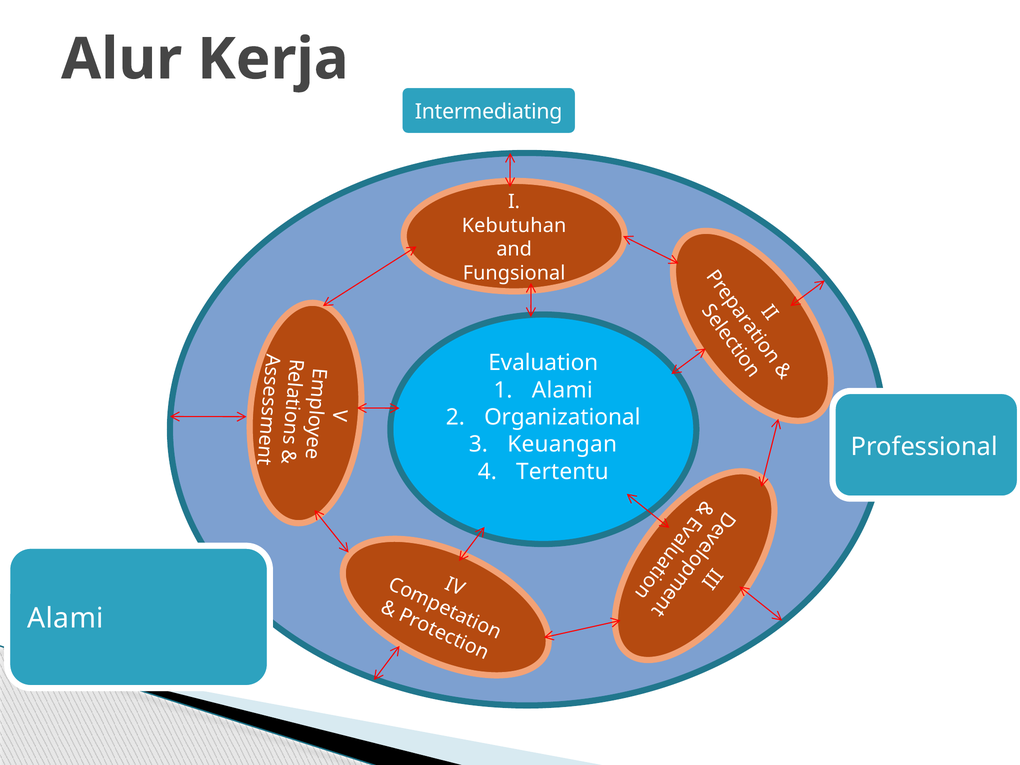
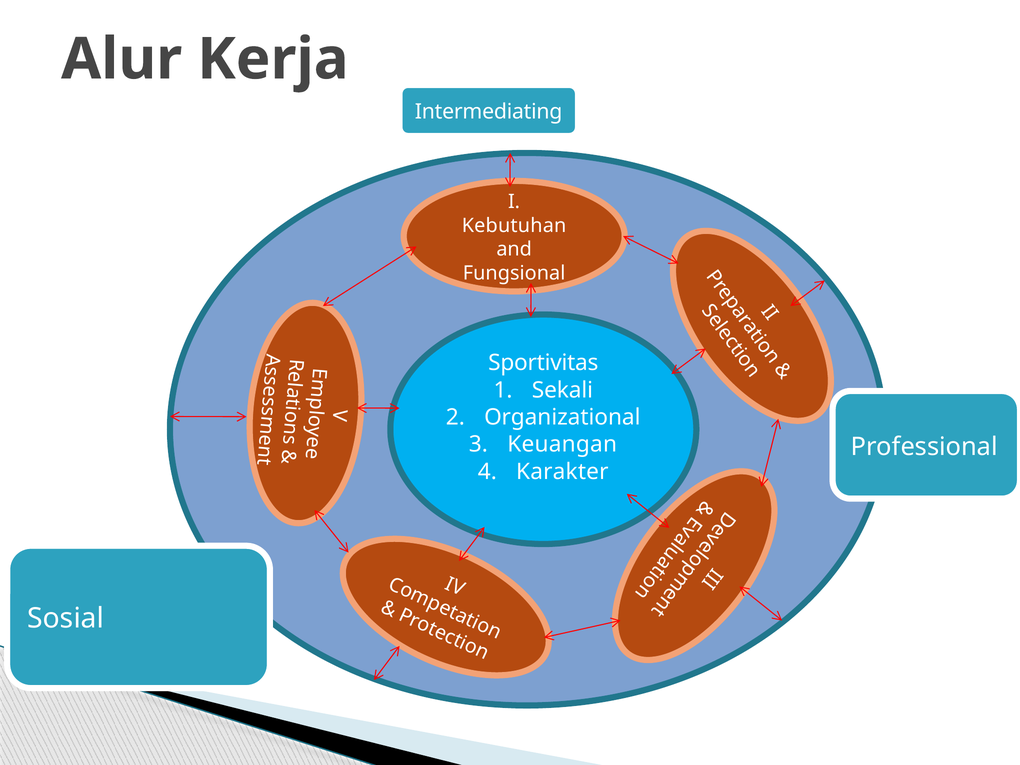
Evaluation: Evaluation -> Sportivitas (543, 363)
Alami: Alami -> Sekali (562, 390)
Tertentu: Tertentu -> Karakter (562, 472)
Alami: Alami -> Sosial (66, 619)
